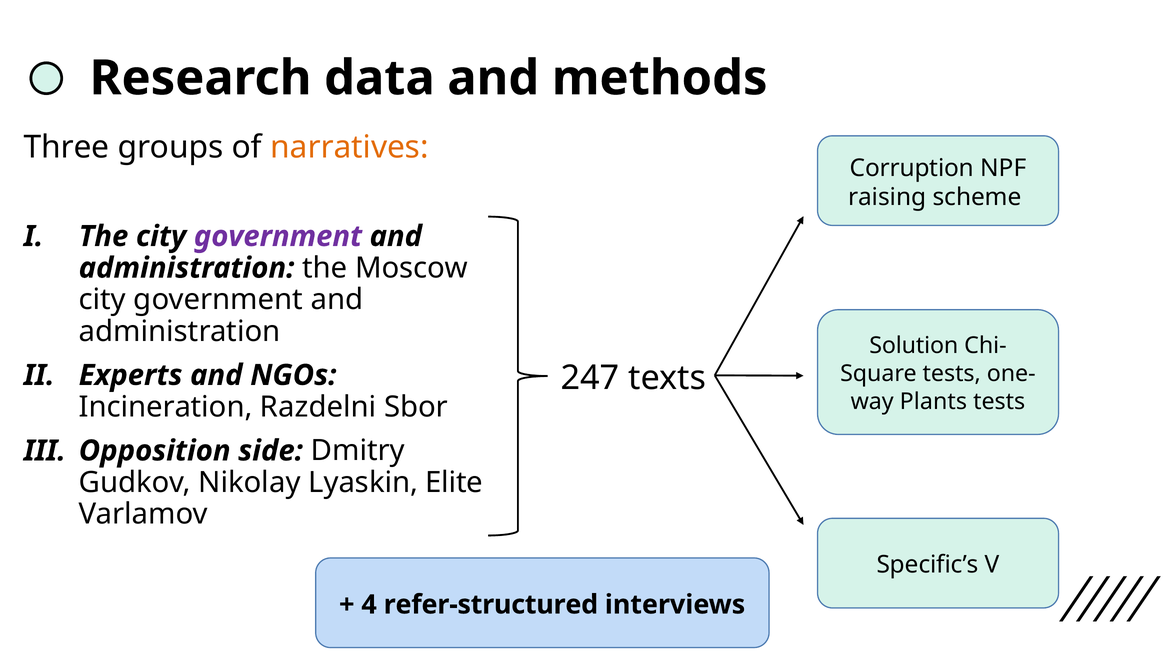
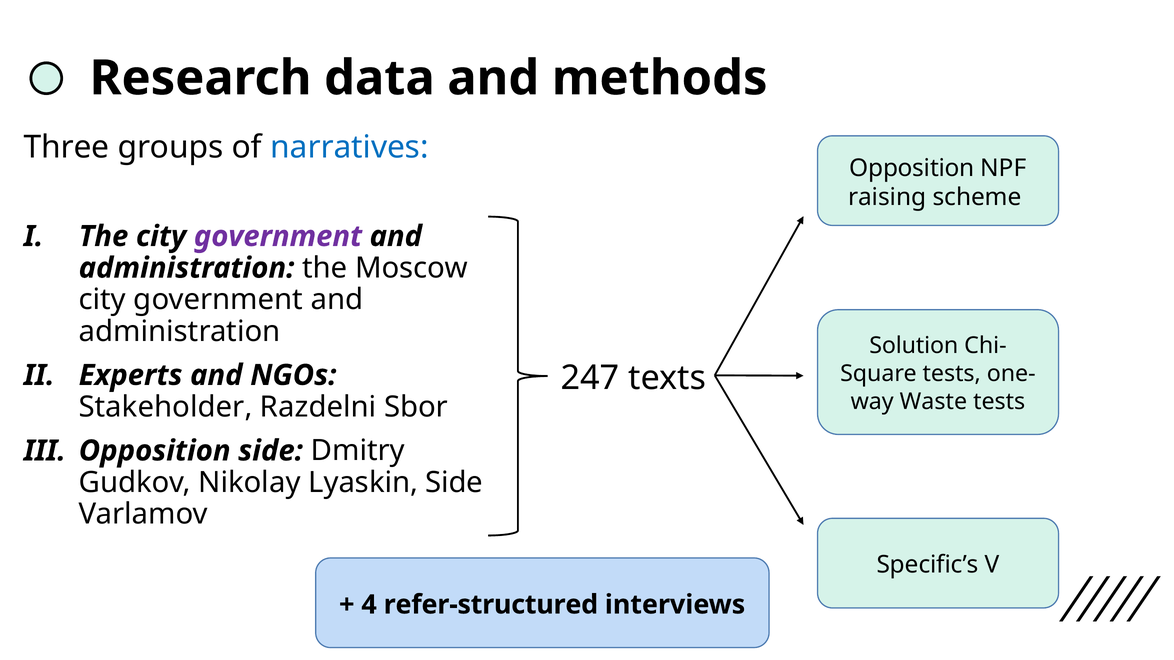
narratives colour: orange -> blue (349, 147)
Corruption: Corruption -> Opposition (912, 168)
Plants: Plants -> Waste (933, 402)
Incineration: Incineration -> Stakeholder (166, 407)
Lyaskin Elite: Elite -> Side (454, 483)
